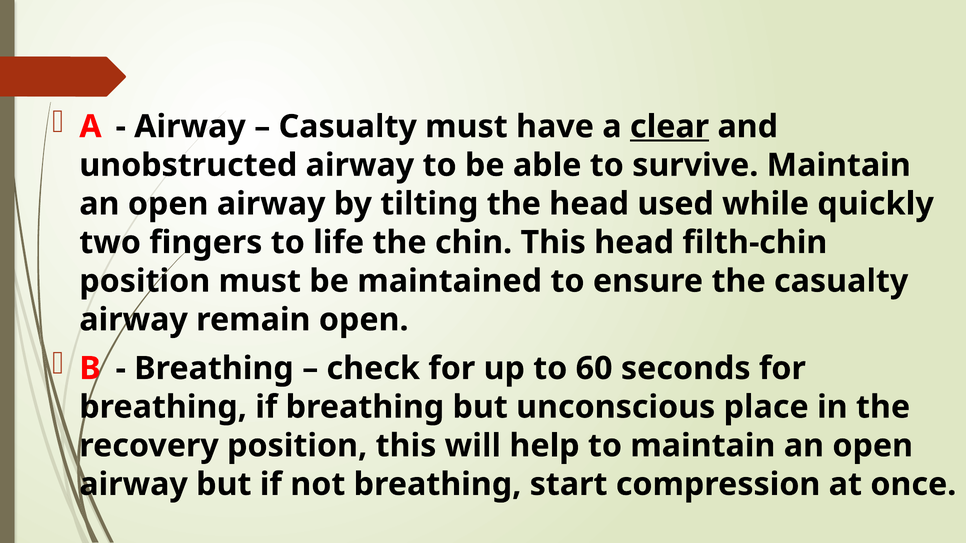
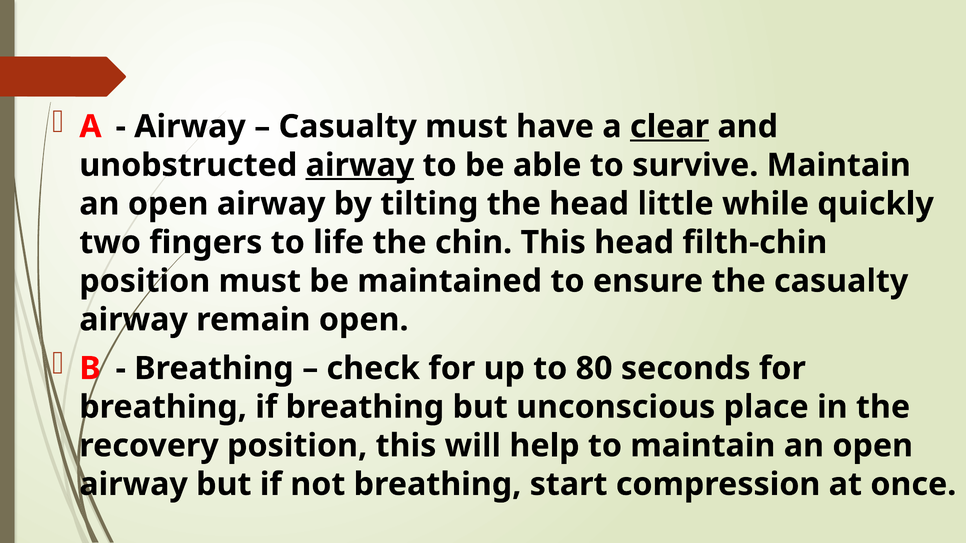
airway underline: none -> present (360, 165)
used: used -> little (676, 204)
60: 60 -> 80 (594, 369)
